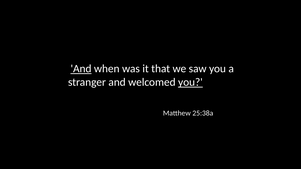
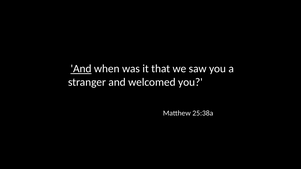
you underline: present -> none (190, 82)
